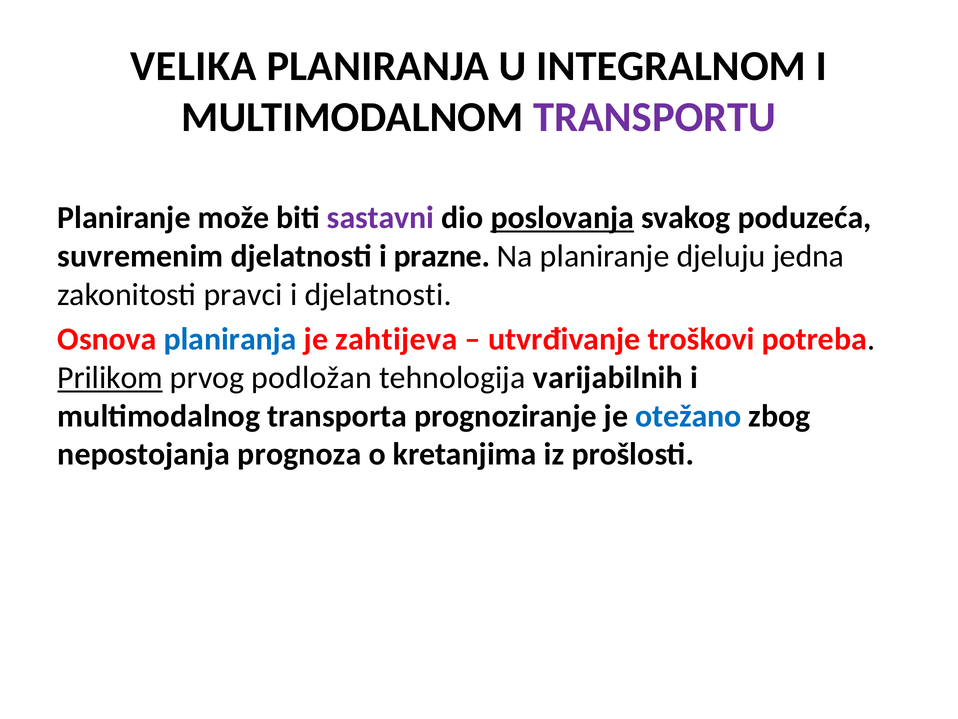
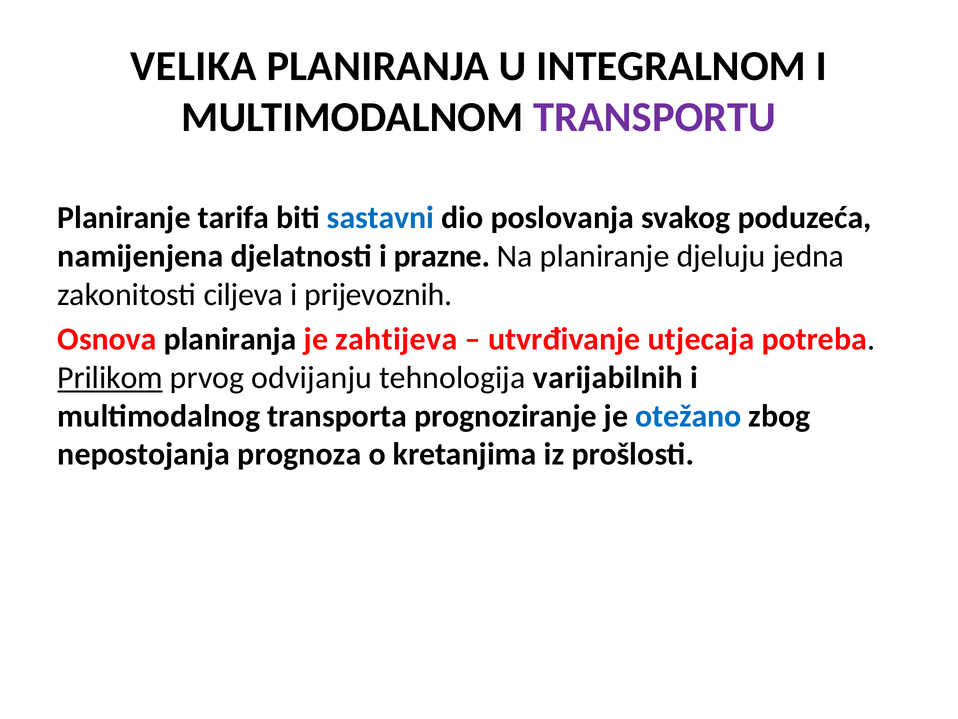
može: može -> tarifa (233, 218)
sastavni colour: purple -> blue (381, 218)
poslovanja underline: present -> none (562, 218)
suvremenim: suvremenim -> namijenjena (140, 256)
pravci: pravci -> ciljeva (243, 294)
i djelatnosti: djelatnosti -> prijevoznih (378, 294)
planiranja colour: blue -> black (230, 339)
troškovi: troškovi -> utjecaja (701, 339)
podložan: podložan -> odvijanju (312, 377)
